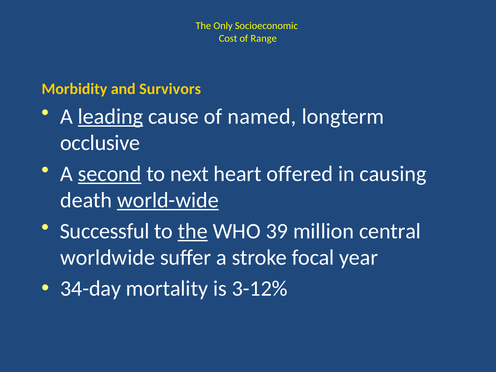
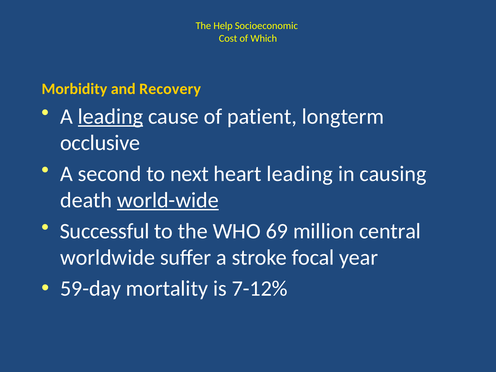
Only: Only -> Help (223, 26)
Range: Range -> Which (264, 38)
Survivors: Survivors -> Recovery (170, 89)
named: named -> patient (262, 116)
second underline: present -> none (110, 174)
heart offered: offered -> leading (300, 174)
the underline: present -> none (193, 231)
39: 39 -> 69 (277, 231)
34-day: 34-day -> 59-day (91, 289)
3-12%: 3-12% -> 7-12% (260, 289)
